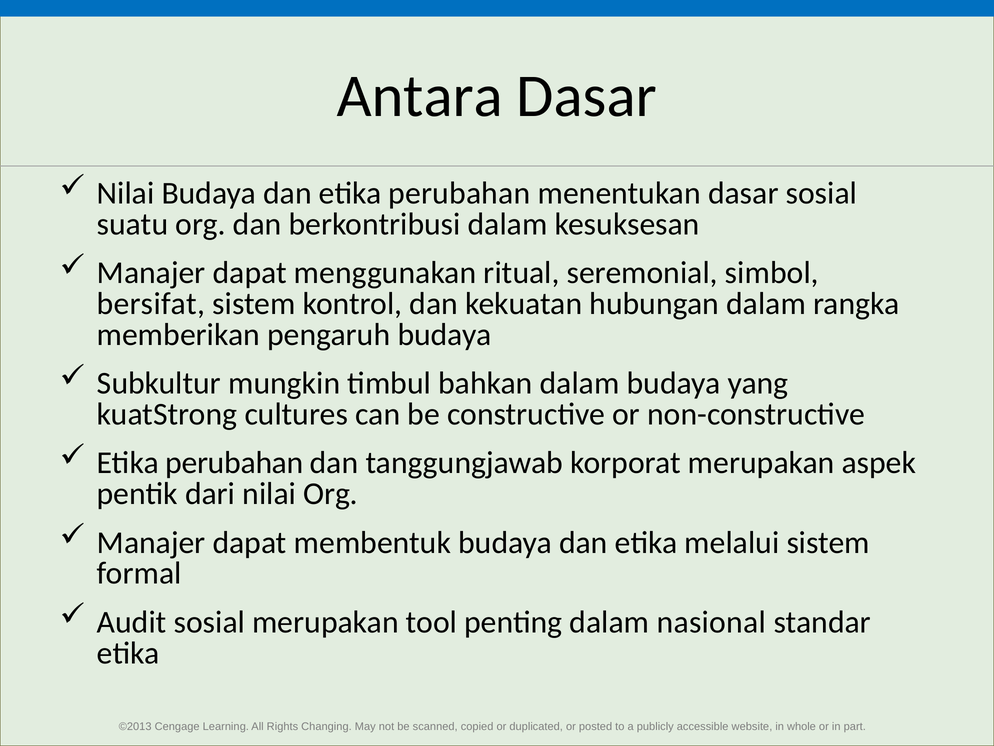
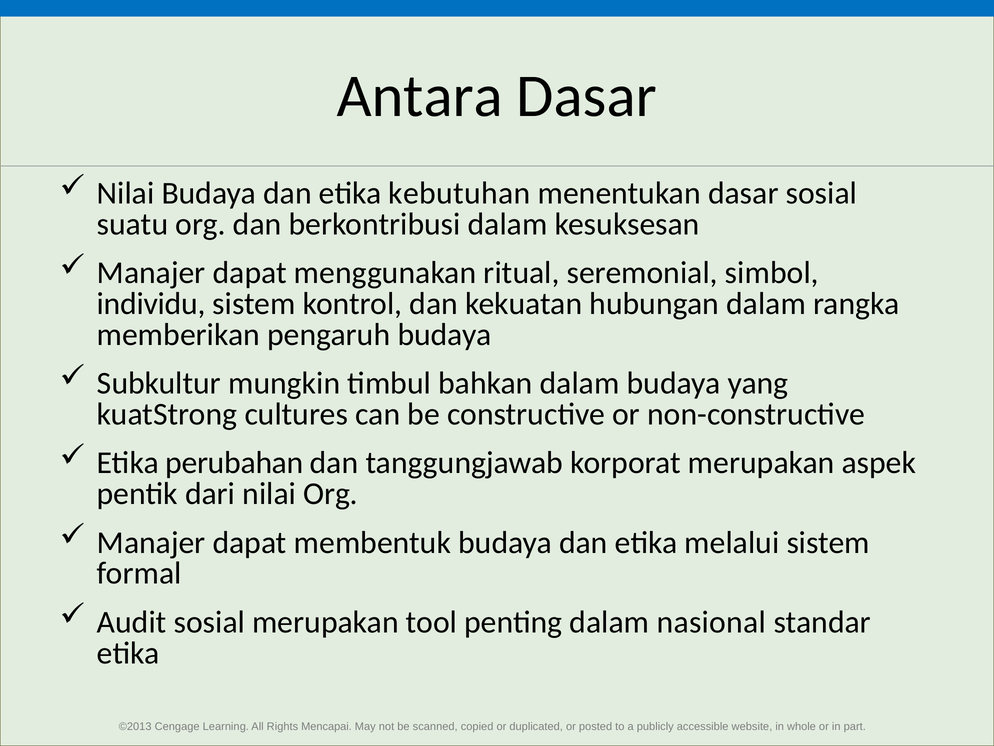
dan etika perubahan: perubahan -> kebutuhan (459, 193)
bersifat: bersifat -> individu (151, 304)
Changing: Changing -> Mencapai (327, 726)
